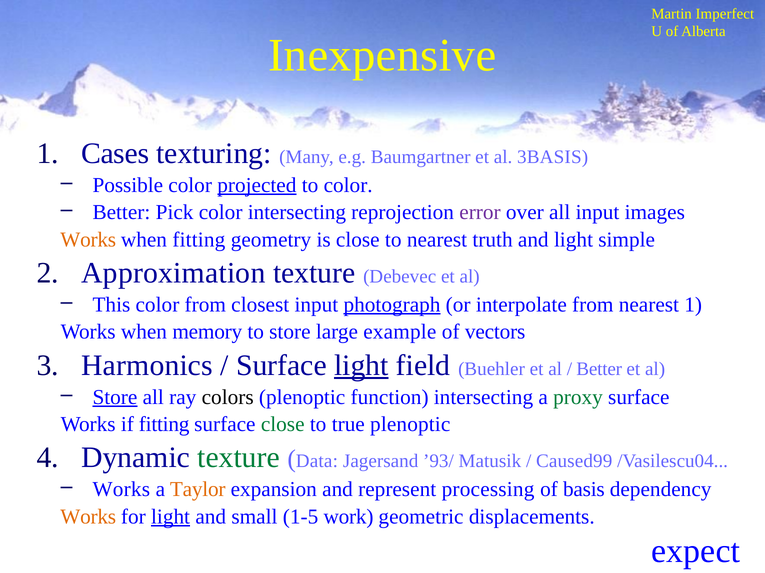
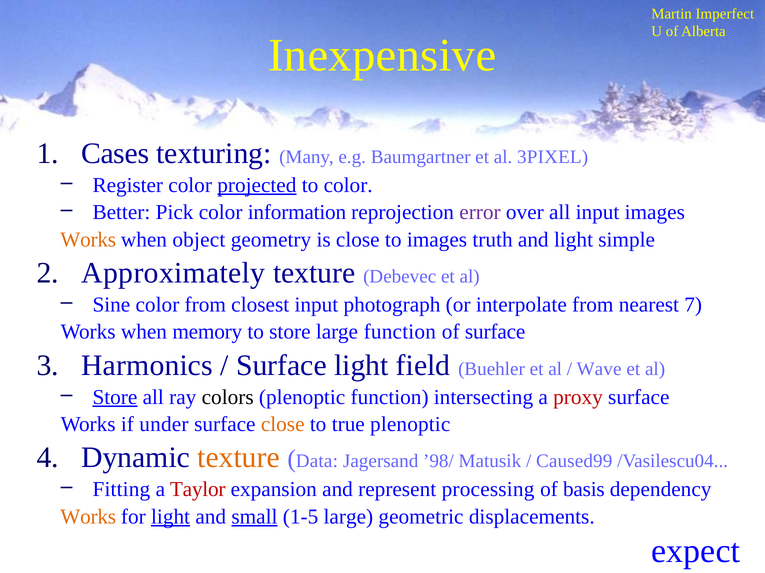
3BASIS: 3BASIS -> 3PIXEL (553, 157)
Possible: Possible -> Register (128, 185)
color intersecting: intersecting -> information (297, 213)
when fitting: fitting -> object (199, 240)
to nearest: nearest -> images (437, 240)
Approximation: Approximation -> Approximately (173, 273)
This: This -> Sine (111, 305)
photograph underline: present -> none (392, 305)
nearest 1: 1 -> 7 (693, 305)
large example: example -> function (400, 332)
of vectors: vectors -> surface (495, 332)
light underline: present -> none (361, 366)
Better: Better -> Wave (599, 369)
proxy colour: green -> red (578, 398)
if fitting: fitting -> under (164, 425)
close colour: green -> orange (283, 425)
texture colour: green -> orange (239, 458)
’93/: ’93/ -> ’98/ (438, 462)
Works: Works -> Fitting (121, 490)
Taylor colour: orange -> red (198, 490)
small underline: none -> present (254, 517)
1-5 work: work -> large (348, 517)
